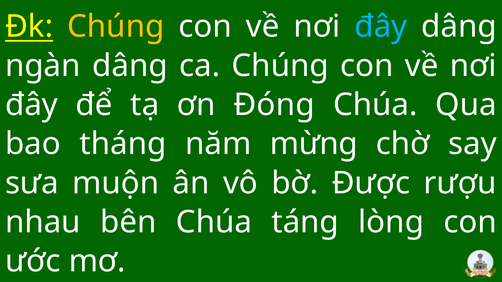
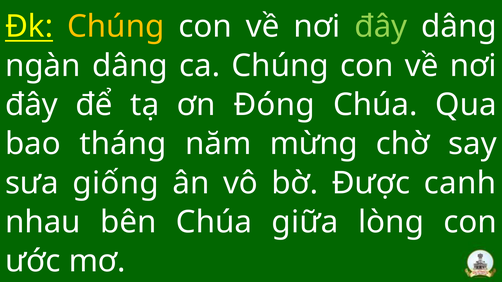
đây colour: light blue -> light green (381, 27)
muộn: muộn -> giống (116, 183)
rượu: rượu -> canh (460, 183)
táng: táng -> giữa (305, 222)
